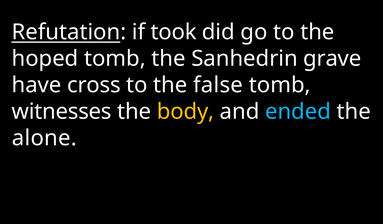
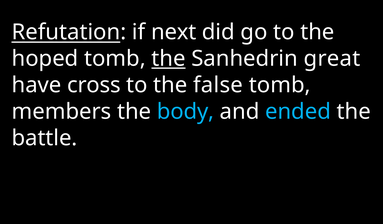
took: took -> next (174, 32)
the underline: none -> present (168, 59)
grave: grave -> great (332, 59)
witnesses: witnesses -> members (61, 112)
body colour: yellow -> light blue (186, 112)
alone: alone -> battle (45, 138)
